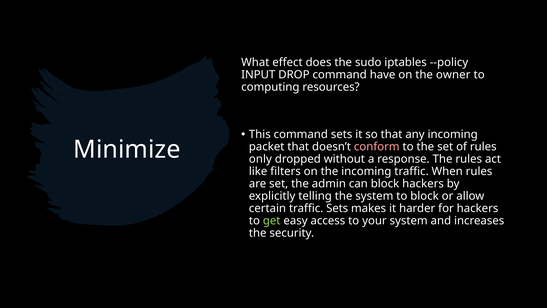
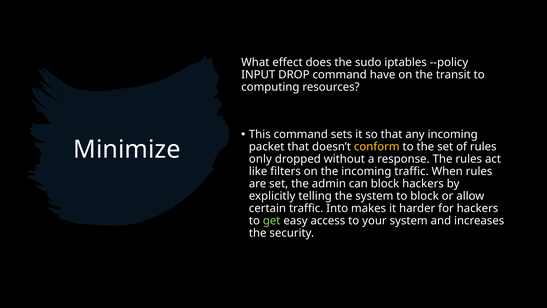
owner: owner -> transit (453, 75)
conform colour: pink -> yellow (377, 147)
traffic Sets: Sets -> Into (337, 208)
